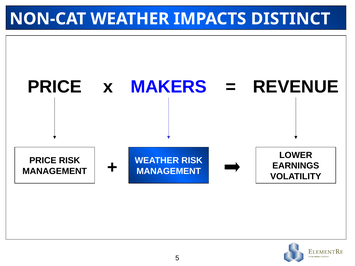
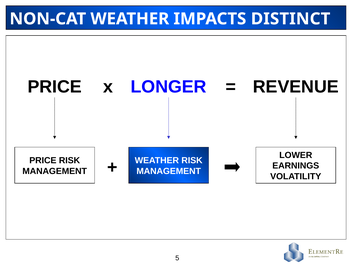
MAKERS: MAKERS -> LONGER (169, 87)
